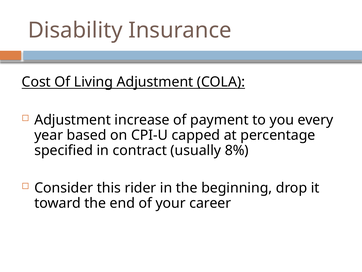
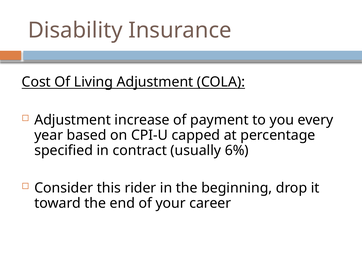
8%: 8% -> 6% (237, 150)
